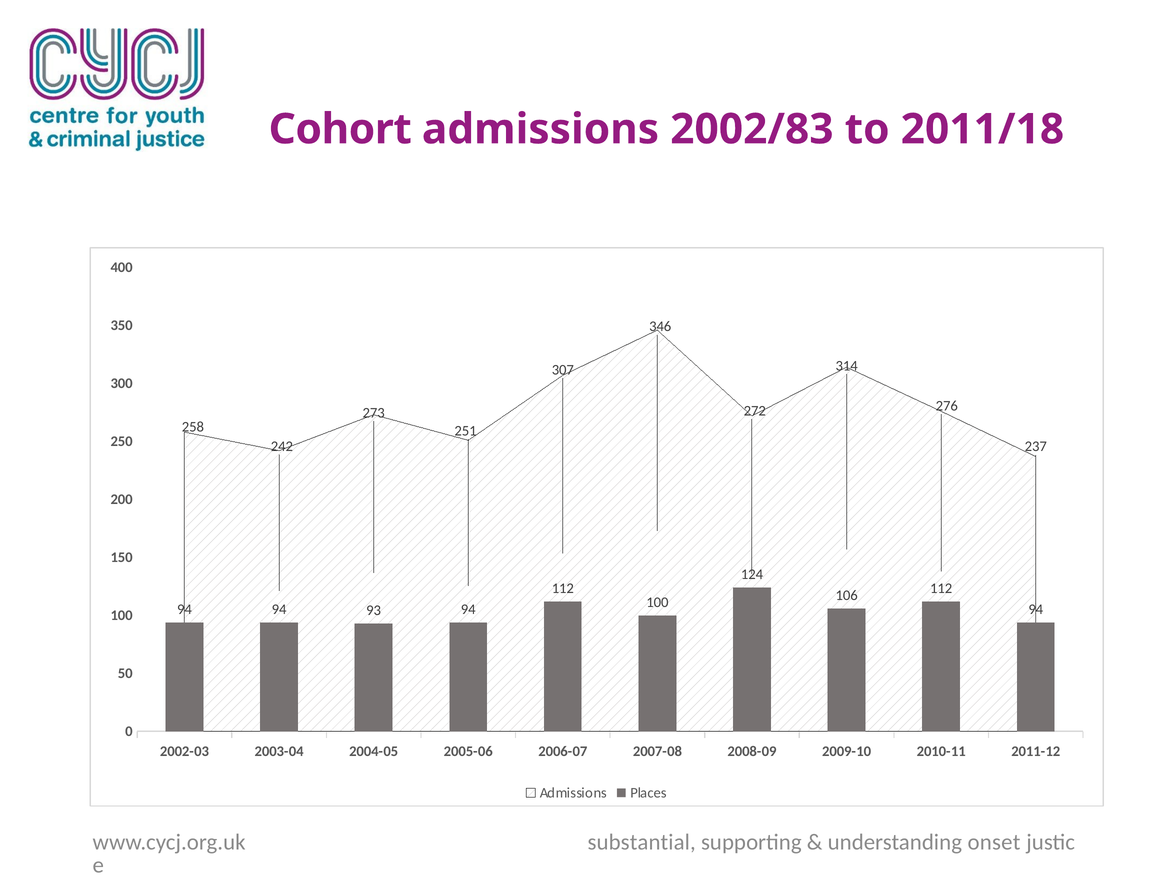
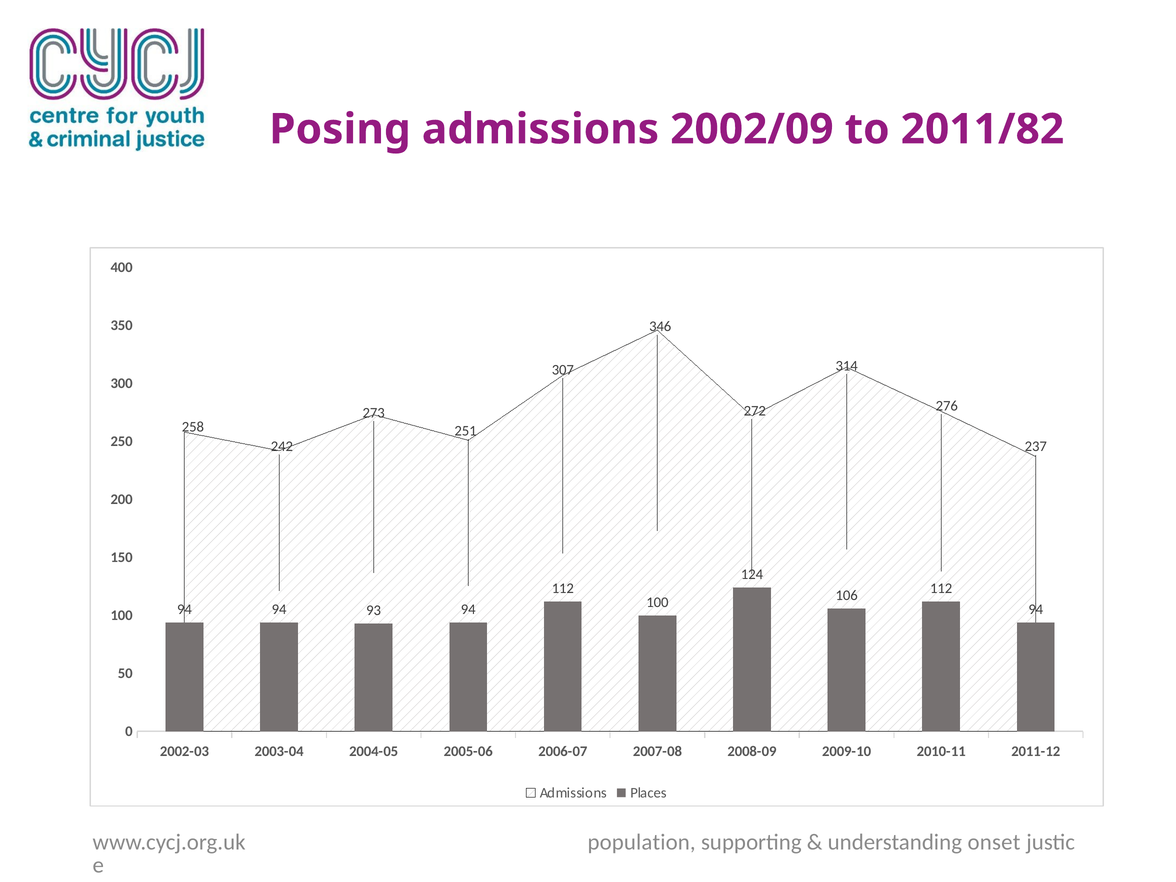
Cohort: Cohort -> Posing (340, 129)
2002/83: 2002/83 -> 2002/09 (752, 129)
2011/18: 2011/18 -> 2011/82 (982, 129)
substantial: substantial -> population (642, 842)
